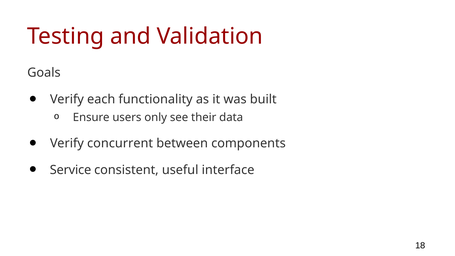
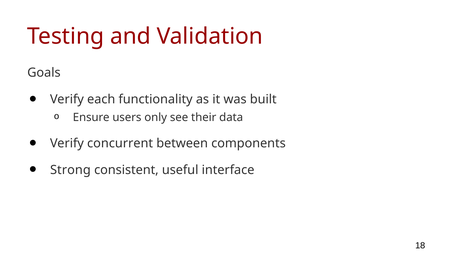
Service: Service -> Strong (70, 170)
